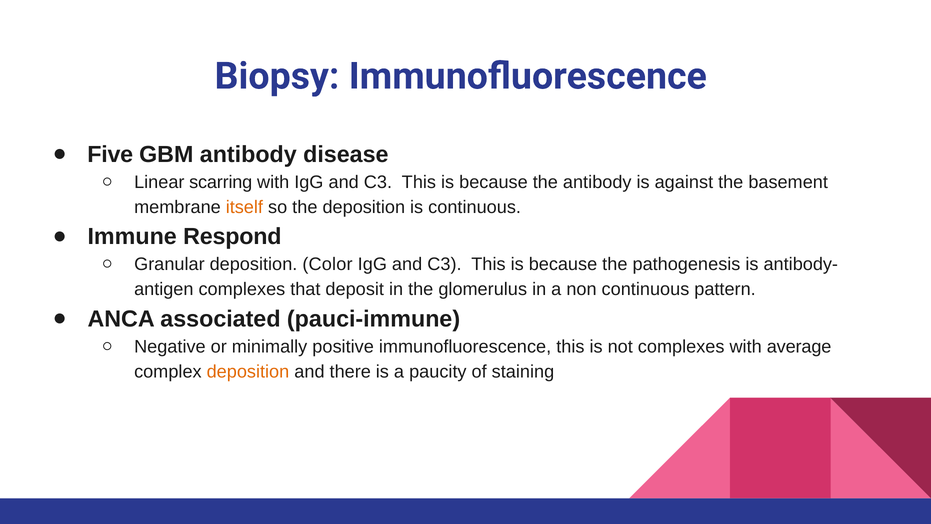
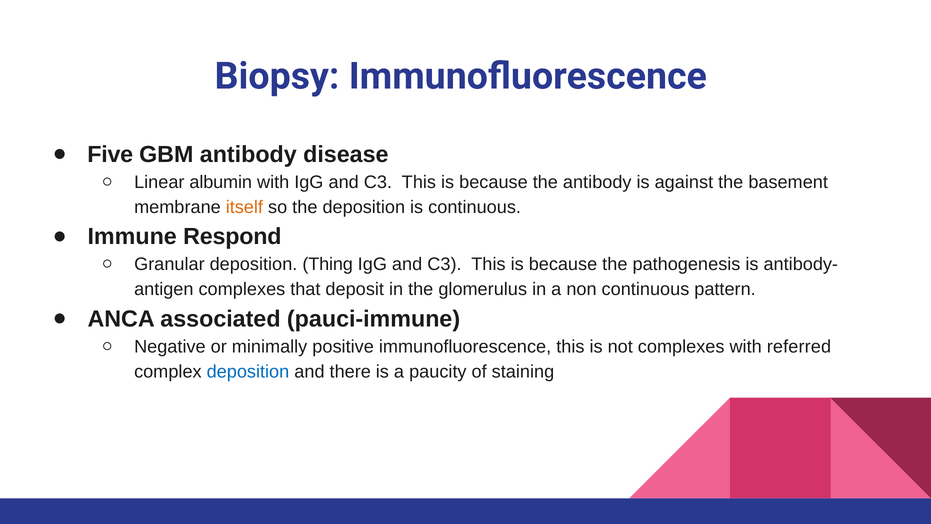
scarring: scarring -> albumin (221, 182)
Color: Color -> Thing (328, 264)
average: average -> referred (799, 346)
deposition colour: orange -> blue (248, 371)
